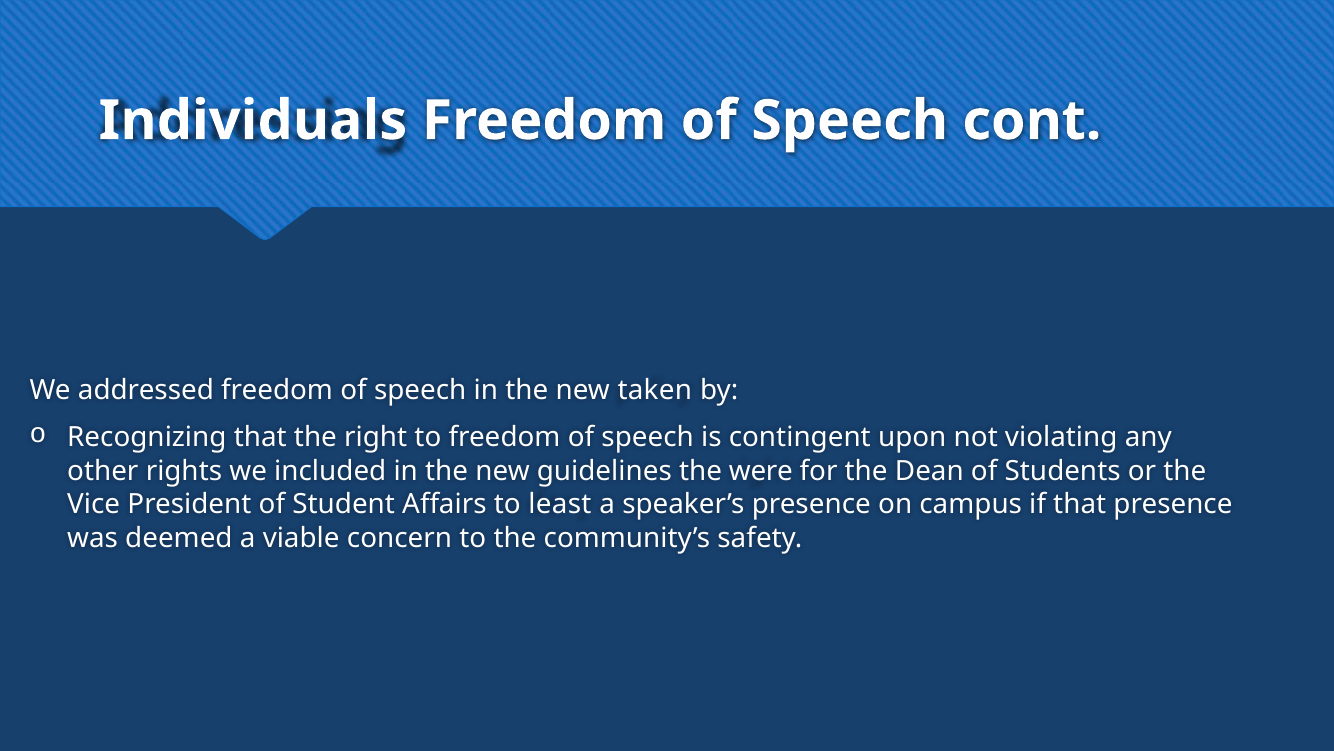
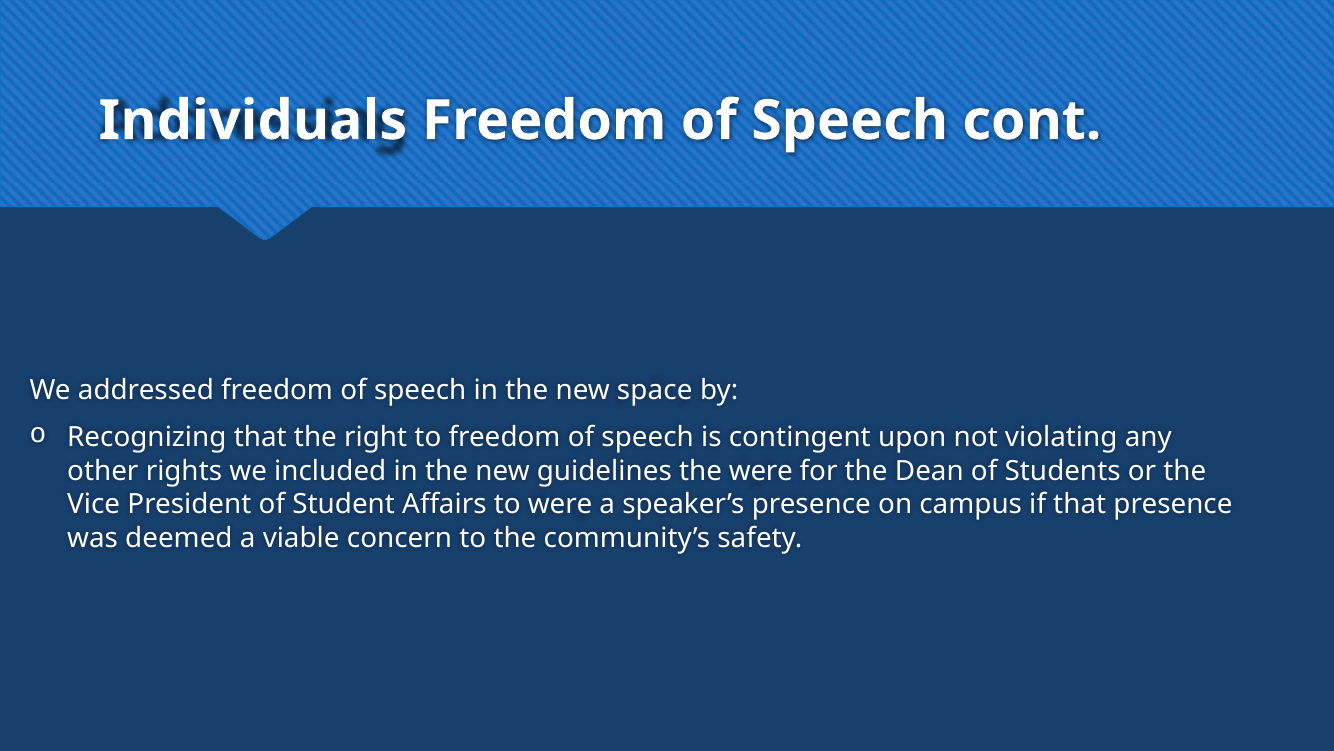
taken: taken -> space (655, 390)
to least: least -> were (560, 504)
